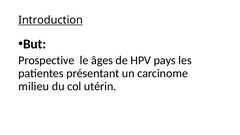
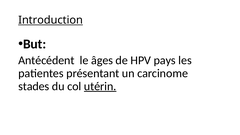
Prospective: Prospective -> Antécédent (46, 60)
milieu: milieu -> stades (34, 86)
utérin underline: none -> present (100, 86)
